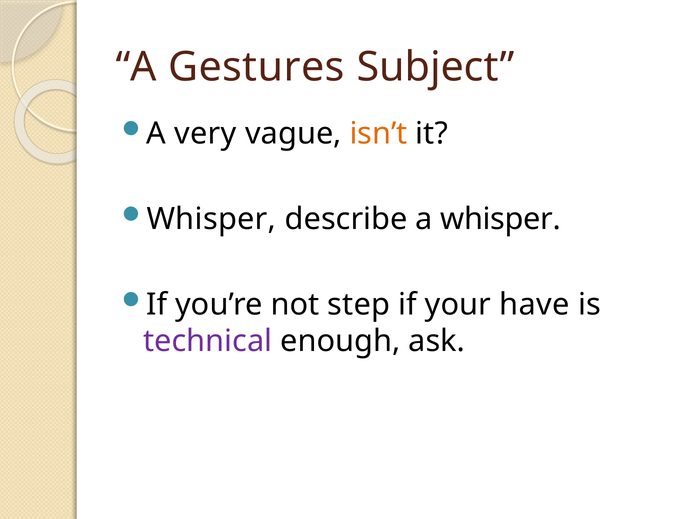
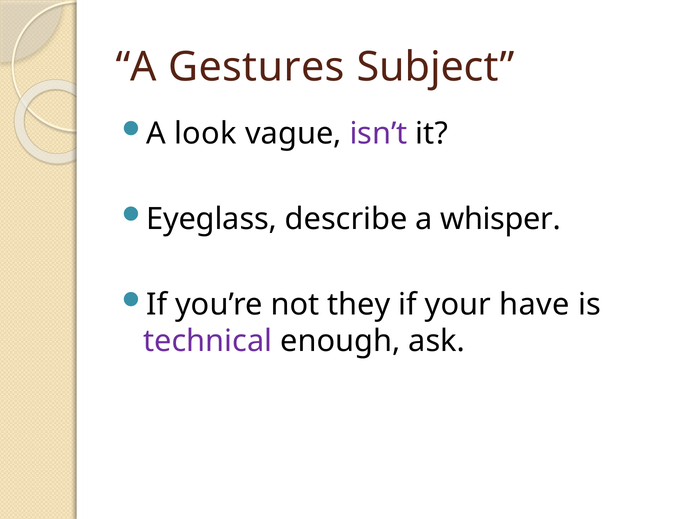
very: very -> look (205, 134)
isn’t colour: orange -> purple (379, 134)
Whisper: Whisper -> Eyeglass (212, 219)
step: step -> they (359, 304)
